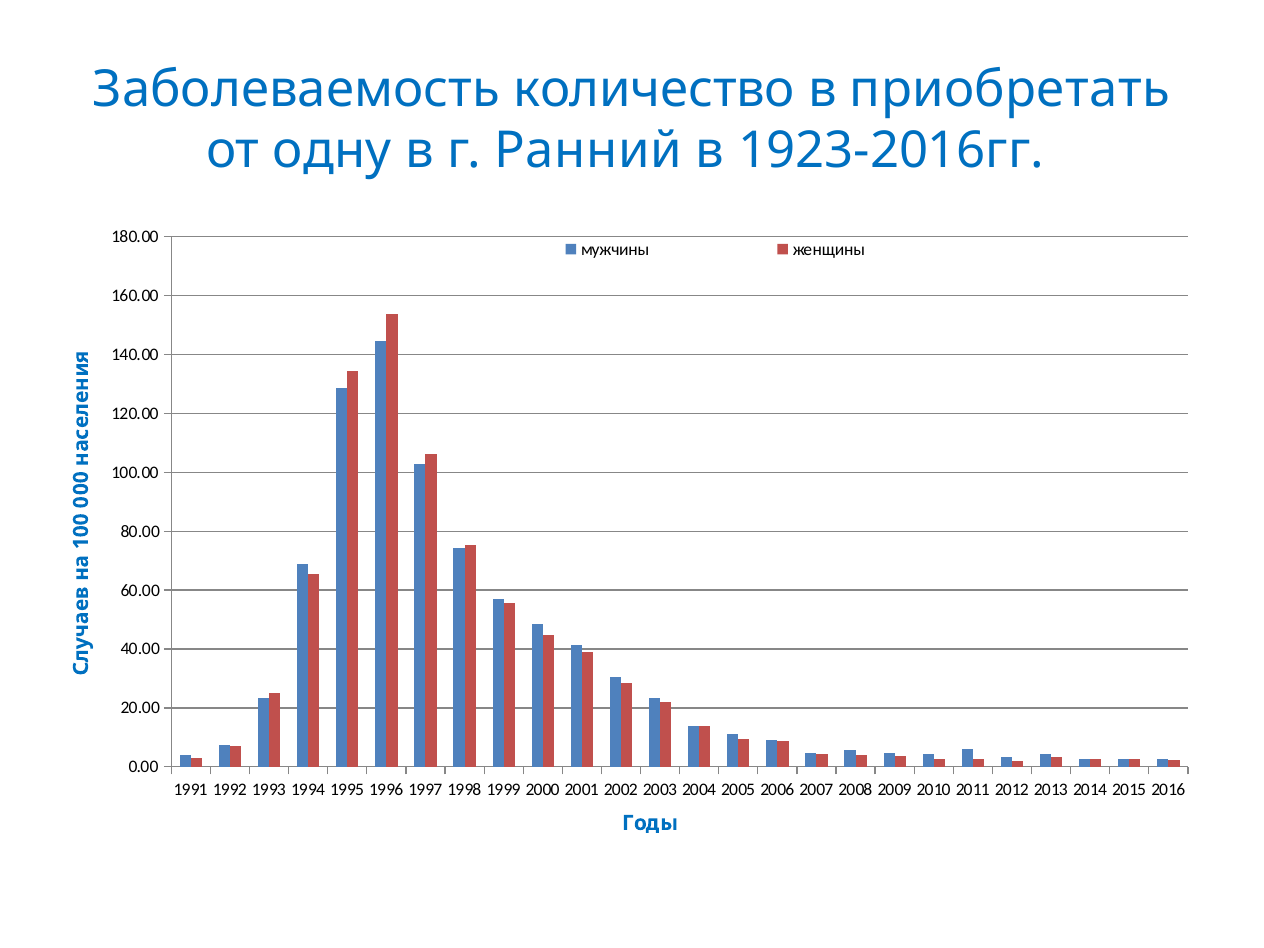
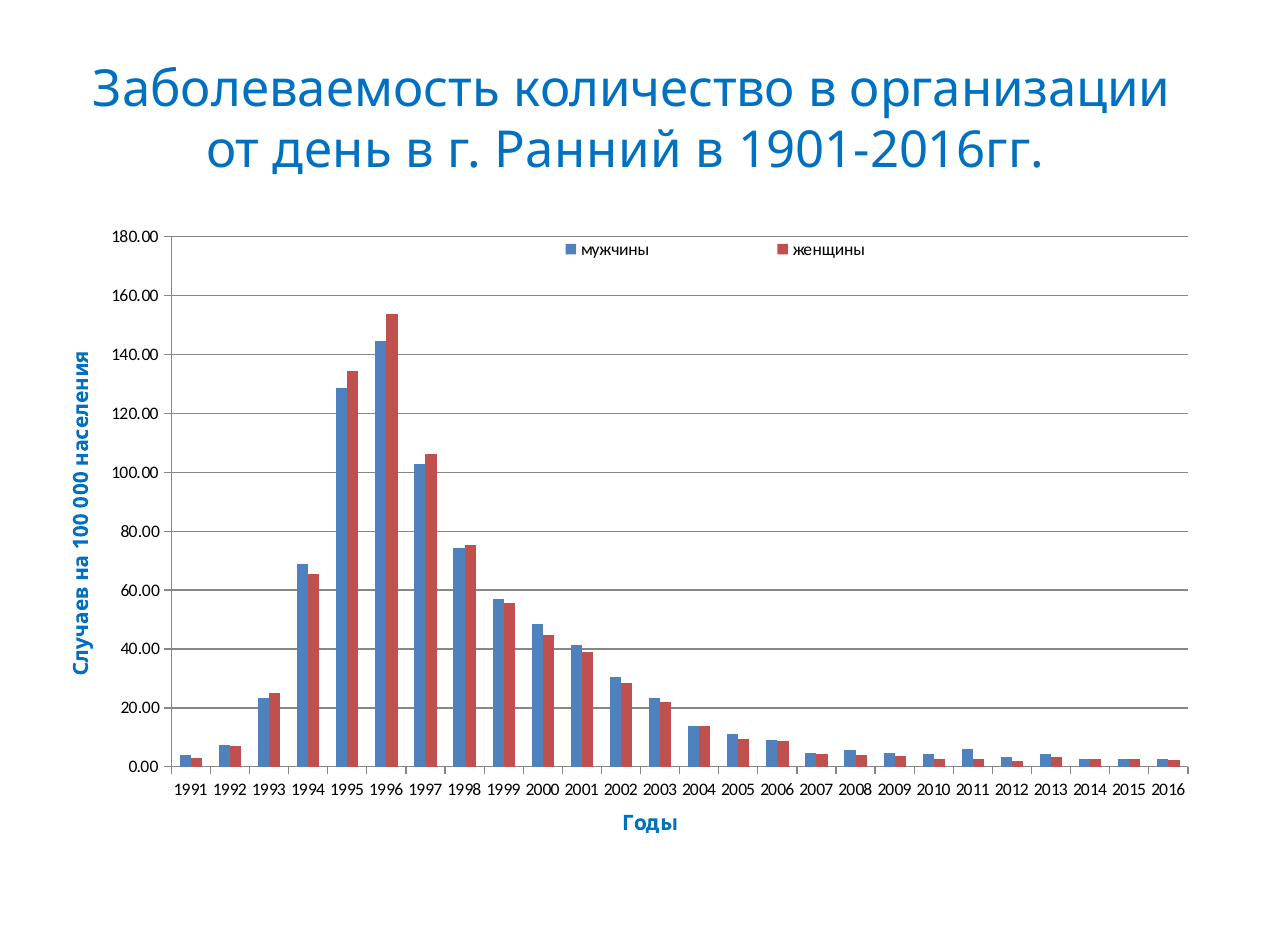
приобретать: приобретать -> организации (1010, 90)
одну: одну -> день (332, 151)
1923-2016гг: 1923-2016гг -> 1901-2016гг (891, 151)
